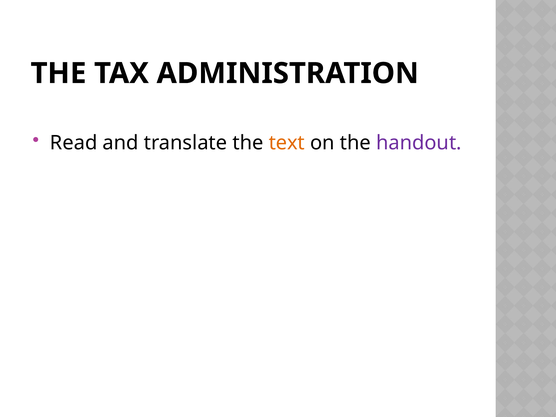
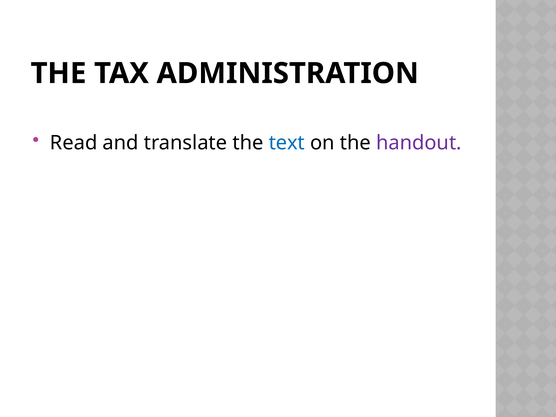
text colour: orange -> blue (287, 143)
